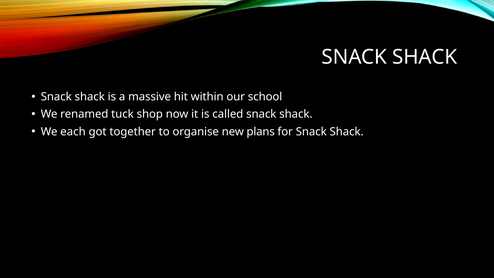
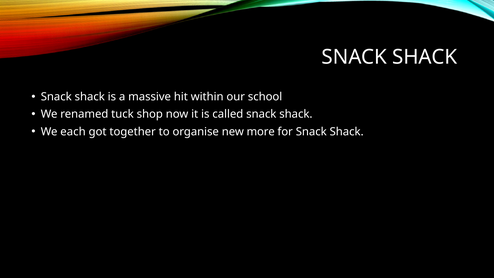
plans: plans -> more (261, 132)
